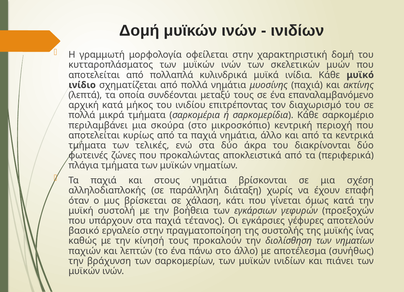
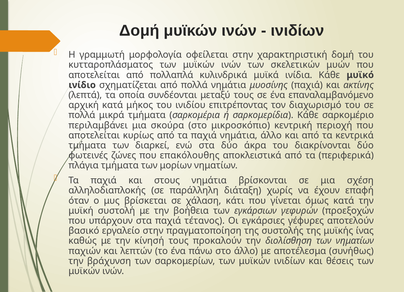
τελικές: τελικές -> διαρκεί (152, 146)
προκαλώντας: προκαλώντας -> επακόλουθης (190, 156)
τμήματα των μυϊκών: μυϊκών -> μορίων (176, 166)
πιάνει: πιάνει -> θέσεις (340, 262)
